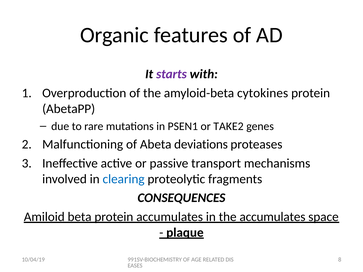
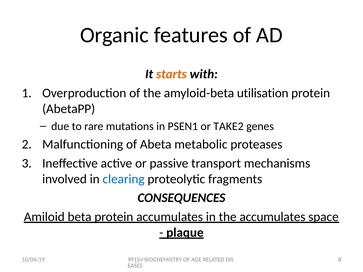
starts colour: purple -> orange (171, 74)
cytokines: cytokines -> utilisation (263, 93)
deviations: deviations -> metabolic (201, 144)
